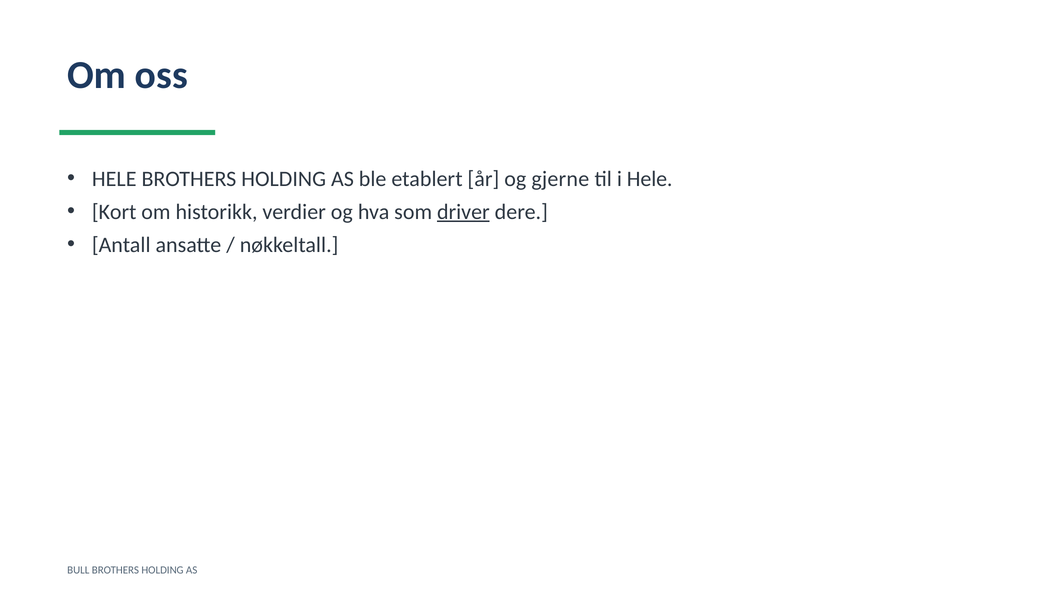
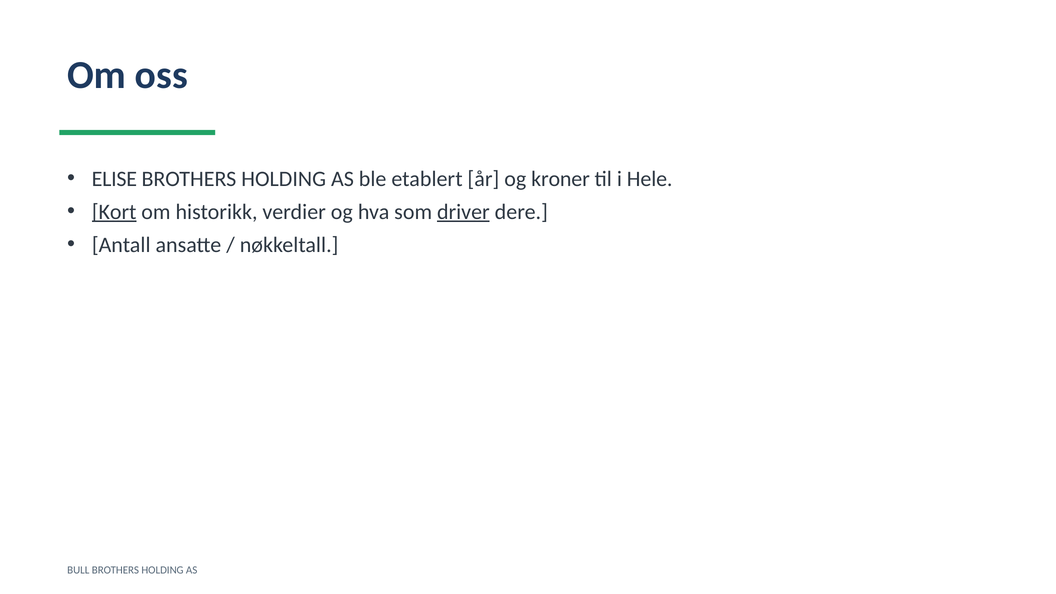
HELE: HELE -> ELISE (114, 179)
gjerne: gjerne -> kroner (560, 179)
Kort underline: none -> present (114, 212)
